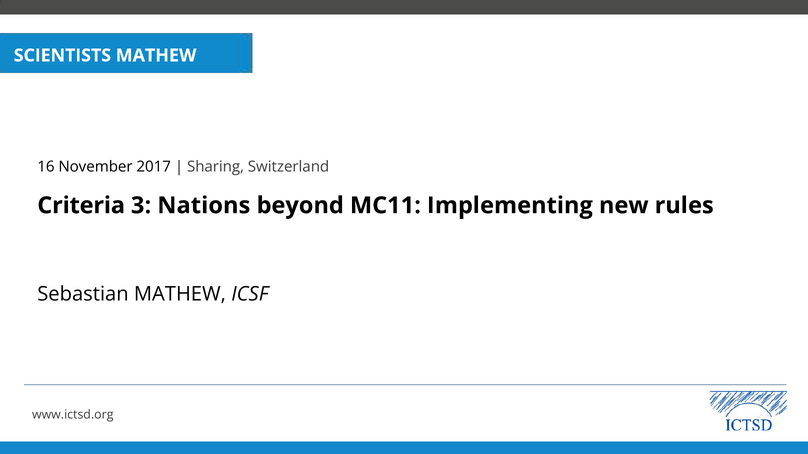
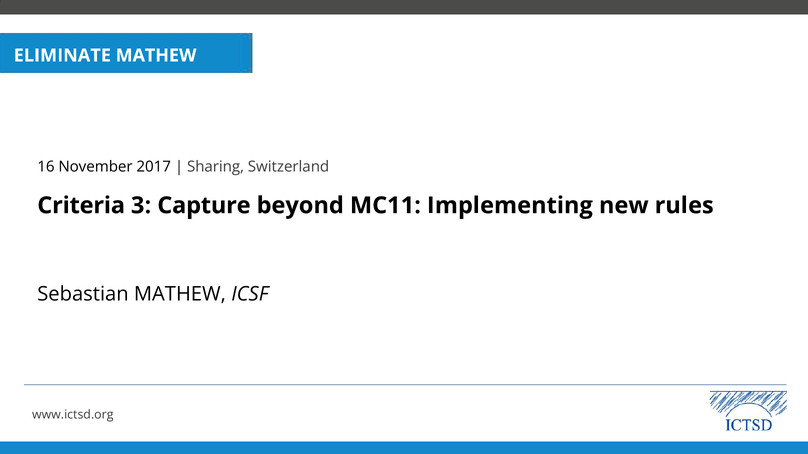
SCIENTISTS: SCIENTISTS -> ELIMINATE (62, 56)
Nations: Nations -> Capture (204, 206)
